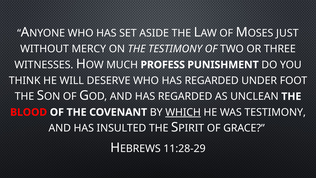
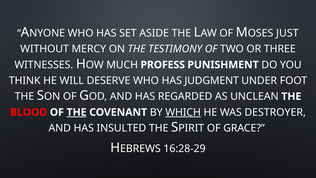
WHO HAS REGARDED: REGARDED -> JUDGMENT (212, 81)
THE underline: none -> present (77, 112)
WAS TESTIMONY: TESTIMONY -> DESTROYER (275, 112)
11:28-29: 11:28-29 -> 16:28-29 (184, 148)
